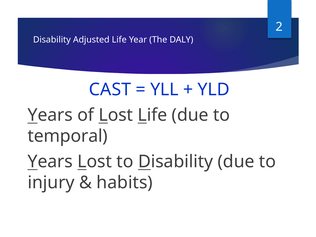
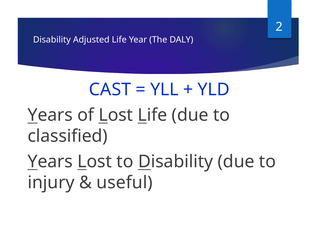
temporal: temporal -> classified (68, 136)
habits: habits -> useful (125, 183)
